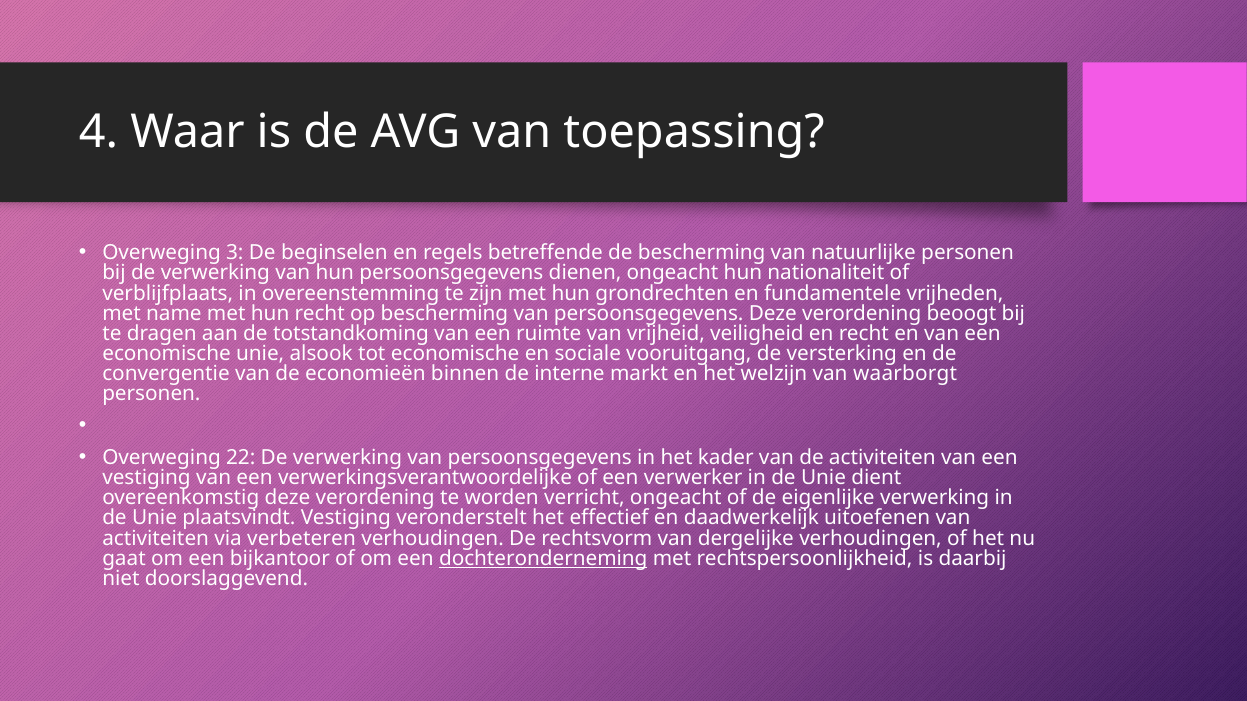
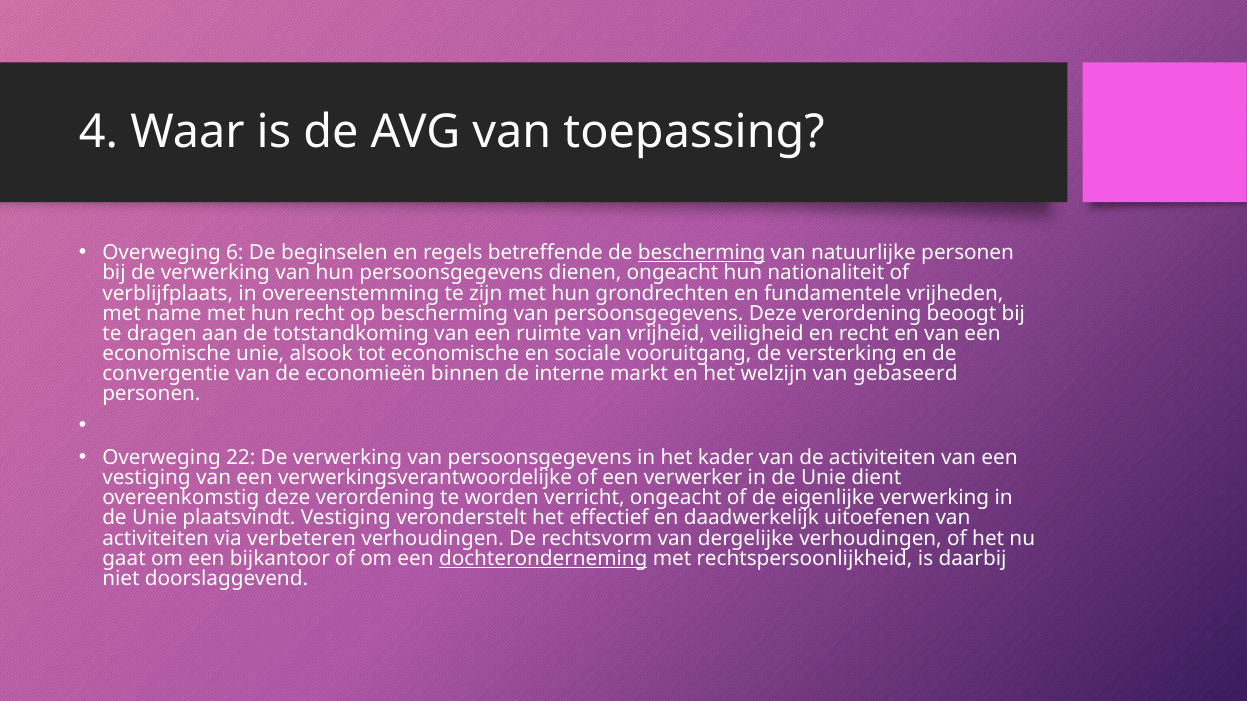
3: 3 -> 6 (235, 253)
bescherming underline: none -> present (702, 253)
waarborgt: waarborgt -> gebaseerd (905, 374)
